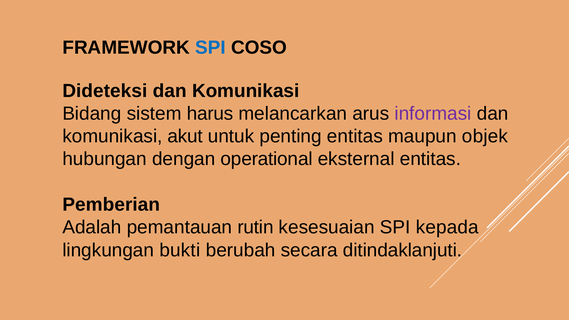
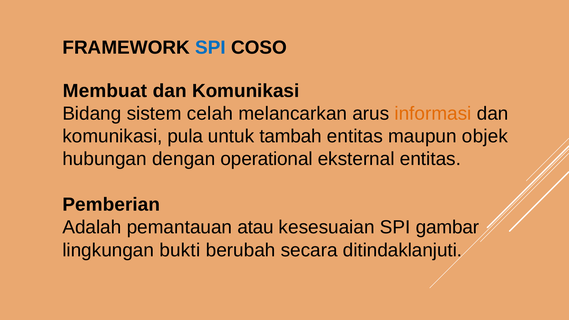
Dideteksi: Dideteksi -> Membuat (105, 91)
harus: harus -> celah (210, 114)
informasi colour: purple -> orange (433, 114)
akut: akut -> pula (185, 136)
penting: penting -> tambah (291, 136)
rutin: rutin -> atau (256, 227)
kepada: kepada -> gambar (447, 227)
